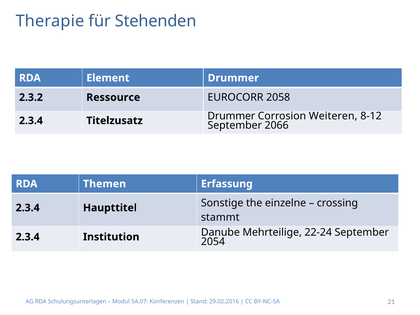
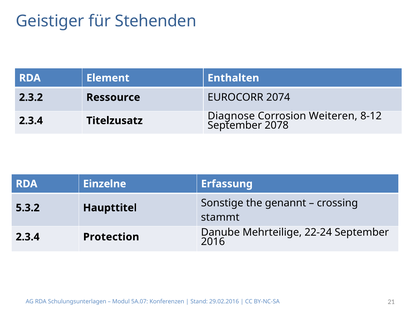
Therapie: Therapie -> Geistiger (50, 21)
Element Drummer: Drummer -> Enthalten (233, 78)
2058: 2058 -> 2074 (278, 97)
Drummer: Drummer -> Diagnose (231, 116)
2066: 2066 -> 2078 (277, 125)
Themen: Themen -> Einzelne (105, 184)
einzelne: einzelne -> genannt (286, 203)
2.3.4: 2.3.4 -> 5.3.2 (28, 208)
Institution: Institution -> Protection (111, 237)
2054: 2054 -> 2016 (213, 242)
